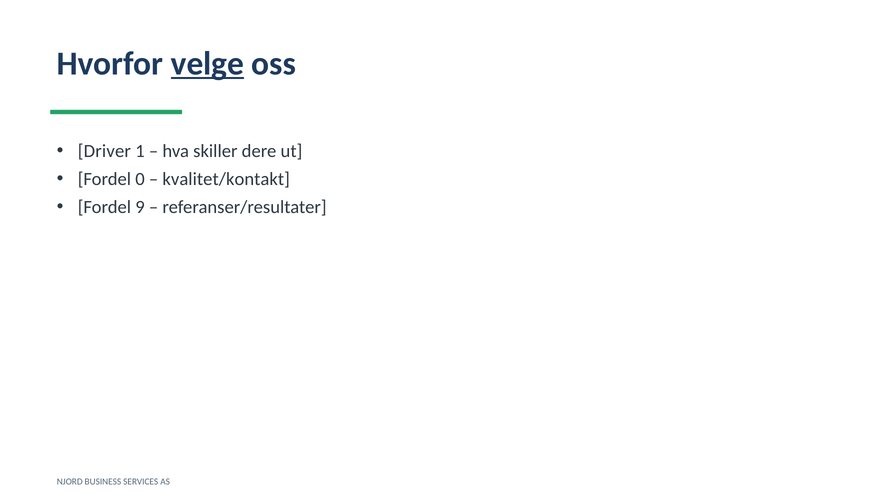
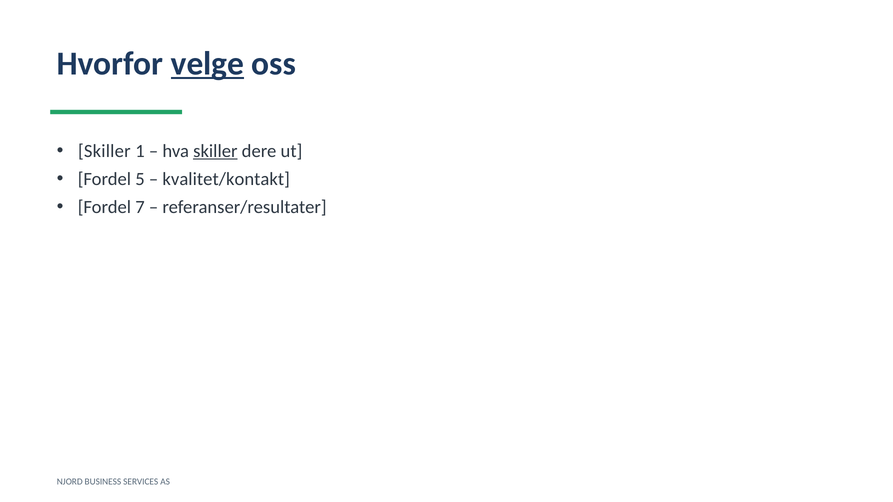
Driver: Driver -> Skiller (104, 151)
skiller underline: none -> present (215, 151)
0: 0 -> 5 (140, 179)
9: 9 -> 7 (140, 207)
